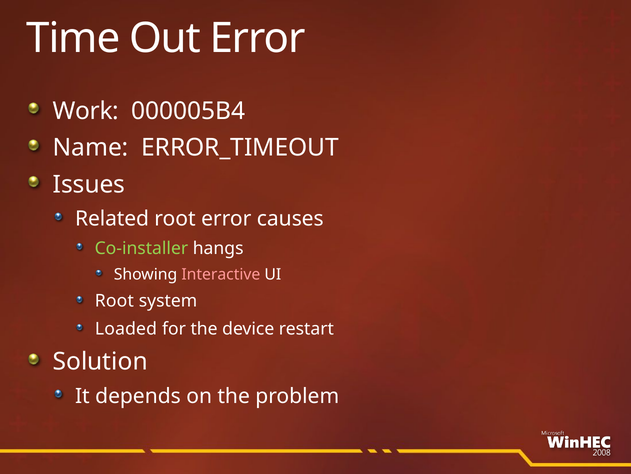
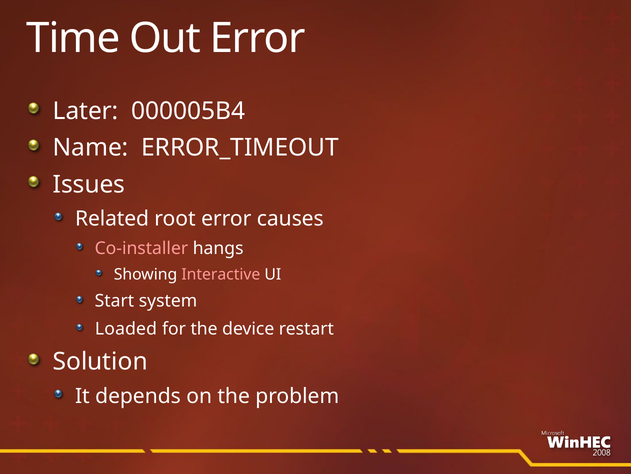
Work: Work -> Later (86, 111)
Co-installer colour: light green -> pink (141, 248)
Root: Root -> Start (114, 301)
